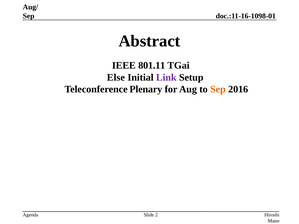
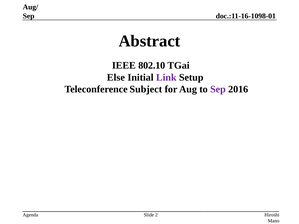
801.11: 801.11 -> 802.10 (152, 65)
Plenary: Plenary -> Subject (146, 89)
Sep colour: orange -> purple (218, 89)
